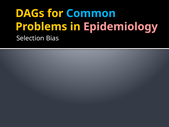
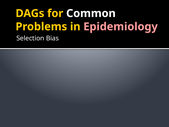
Common colour: light blue -> white (91, 13)
